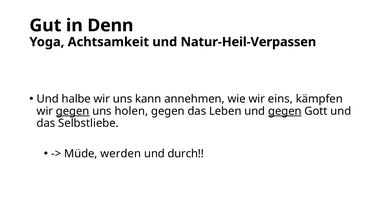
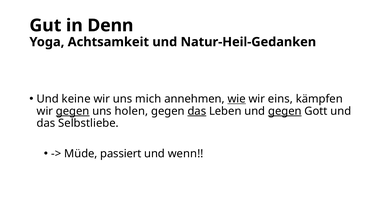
Natur-Heil-Verpassen: Natur-Heil-Verpassen -> Natur-Heil-Gedanken (248, 42)
halbe: halbe -> keine (76, 99)
kann: kann -> mich (148, 99)
wie underline: none -> present (237, 99)
das underline: none -> present (197, 111)
werden: werden -> passiert (121, 154)
durch: durch -> wenn (186, 154)
